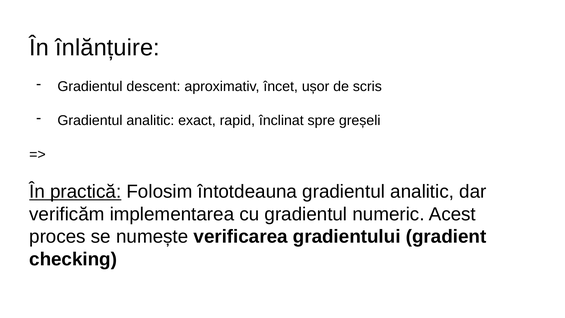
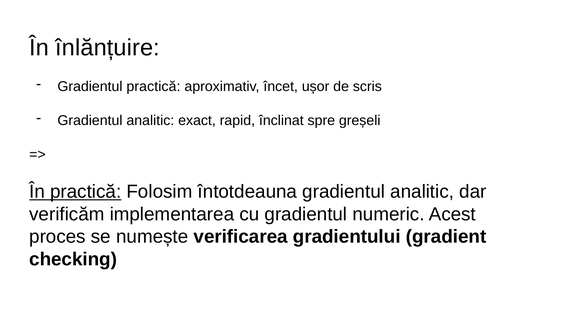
Gradientul descent: descent -> practică (153, 87)
